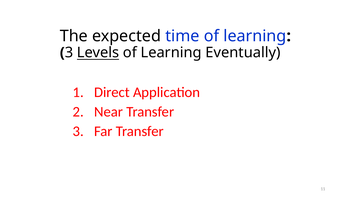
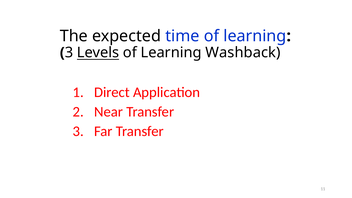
Eventually: Eventually -> Washback (243, 53)
